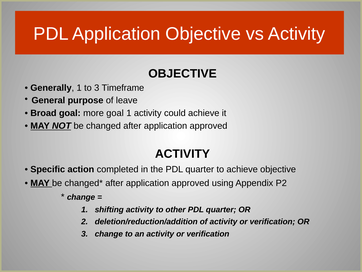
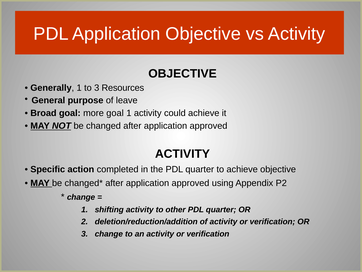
Timeframe: Timeframe -> Resources (123, 88)
